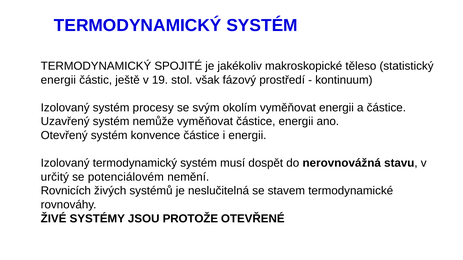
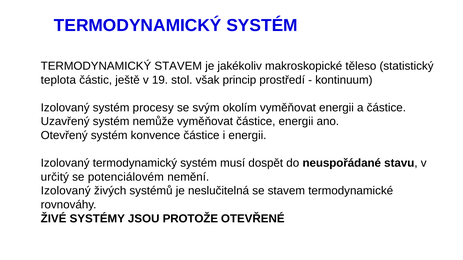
TERMODYNAMICKÝ SPOJITÉ: SPOJITÉ -> STAVEM (178, 66)
energii: energii -> teplota (58, 80)
fázový: fázový -> princip (239, 80)
nerovnovážná: nerovnovážná -> neuspořádané (342, 163)
Rovnicích: Rovnicích -> Izolovaný (66, 191)
